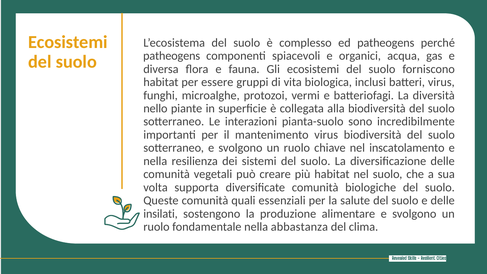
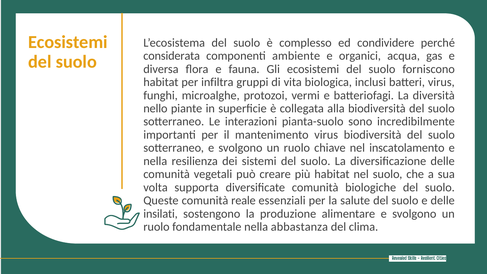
ed patheogens: patheogens -> condividere (386, 43)
patheogens: patheogens -> considerata (172, 56)
spiacevoli: spiacevoli -> ambiente (296, 56)
essere: essere -> infiltra (217, 82)
quali: quali -> reale (243, 200)
